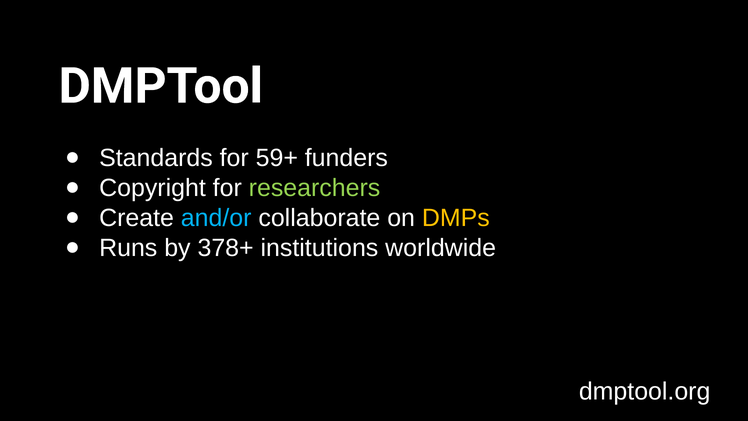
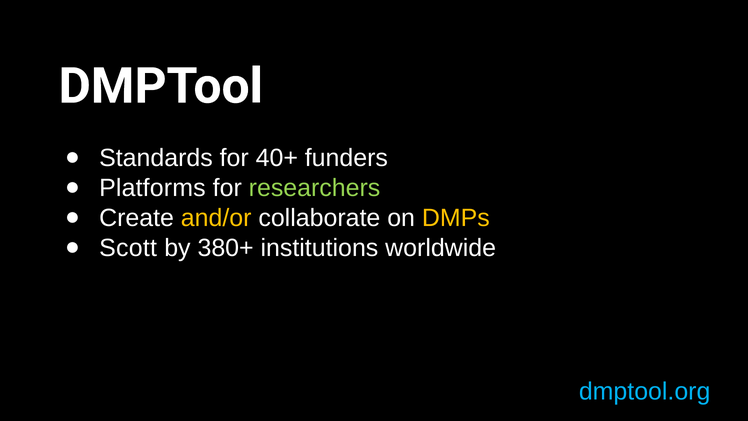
59+: 59+ -> 40+ (277, 158)
Copyright: Copyright -> Platforms (152, 188)
and/or colour: light blue -> yellow (216, 218)
Runs: Runs -> Scott (128, 248)
378+: 378+ -> 380+ (226, 248)
dmptool.org colour: white -> light blue (645, 391)
